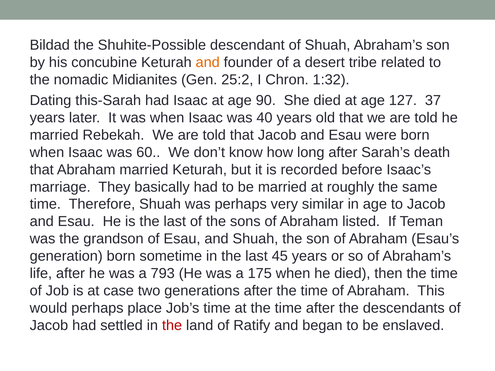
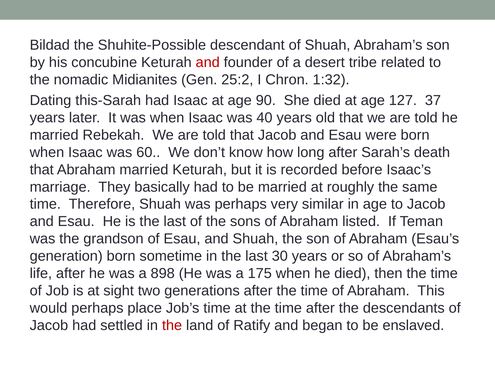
and colour: orange -> red (208, 62)
45: 45 -> 30 (280, 256)
793: 793 -> 898 (163, 274)
case: case -> sight (119, 291)
